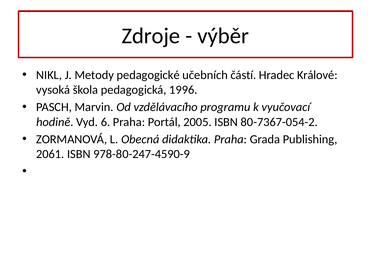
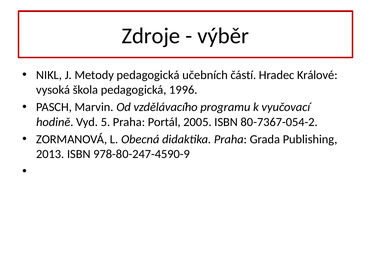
Metody pedagogické: pedagogické -> pedagogická (148, 75)
6: 6 -> 5 (106, 122)
2061: 2061 -> 2013 (50, 154)
